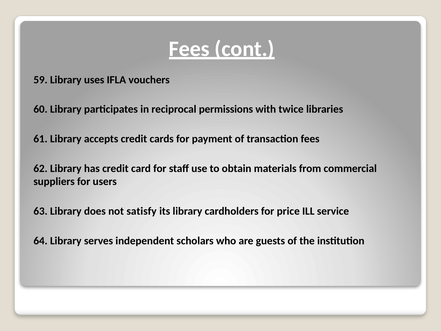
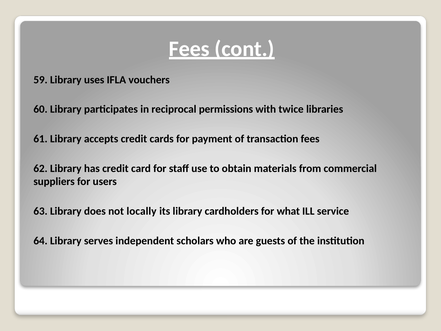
satisfy: satisfy -> locally (142, 211)
price: price -> what (288, 211)
